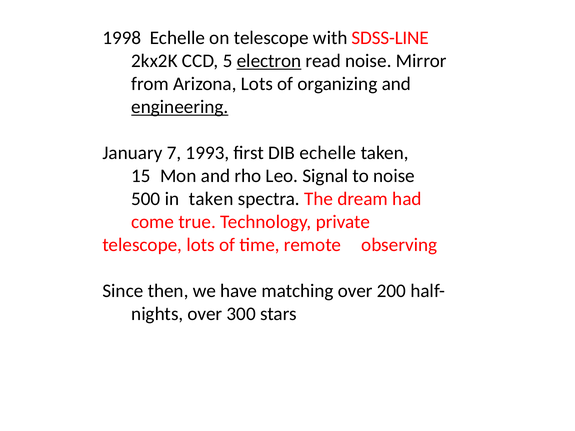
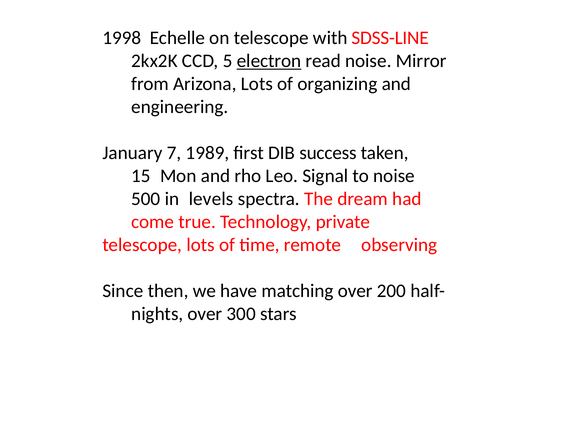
engineering underline: present -> none (180, 107)
1993: 1993 -> 1989 (207, 153)
DIB echelle: echelle -> success (328, 153)
in taken: taken -> levels (211, 199)
